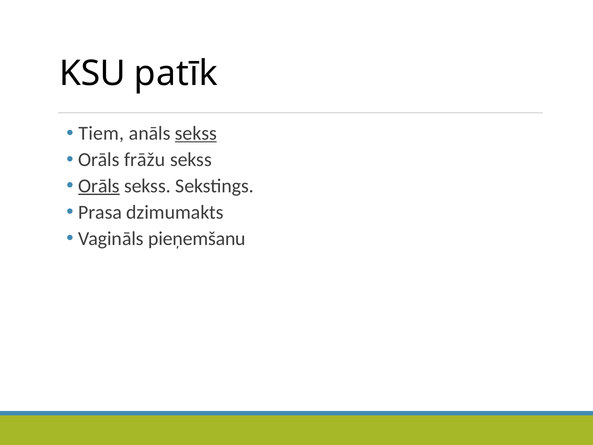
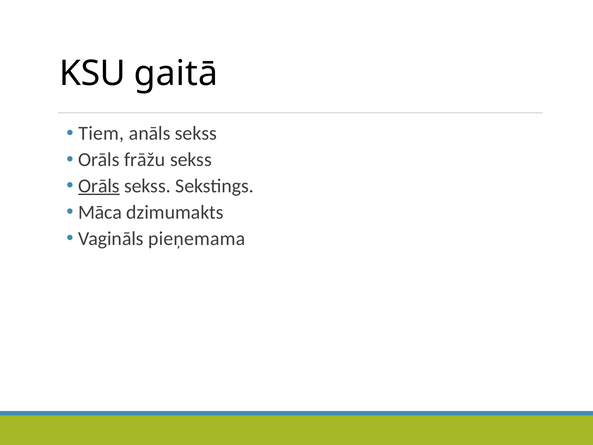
patīk: patīk -> gaitā (176, 73)
sekss underline: present -> none (196, 133)
Prasa: Prasa -> Māca (100, 212)
pieņemšanu: pieņemšanu -> pieņemama (197, 238)
